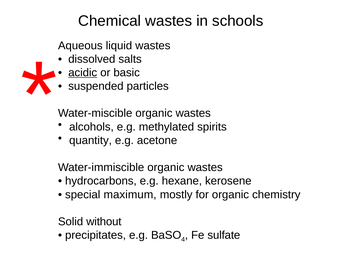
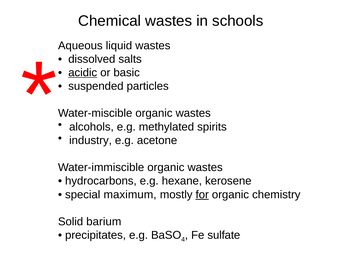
quantity: quantity -> industry (91, 140)
for underline: none -> present (202, 195)
without: without -> barium (104, 222)
